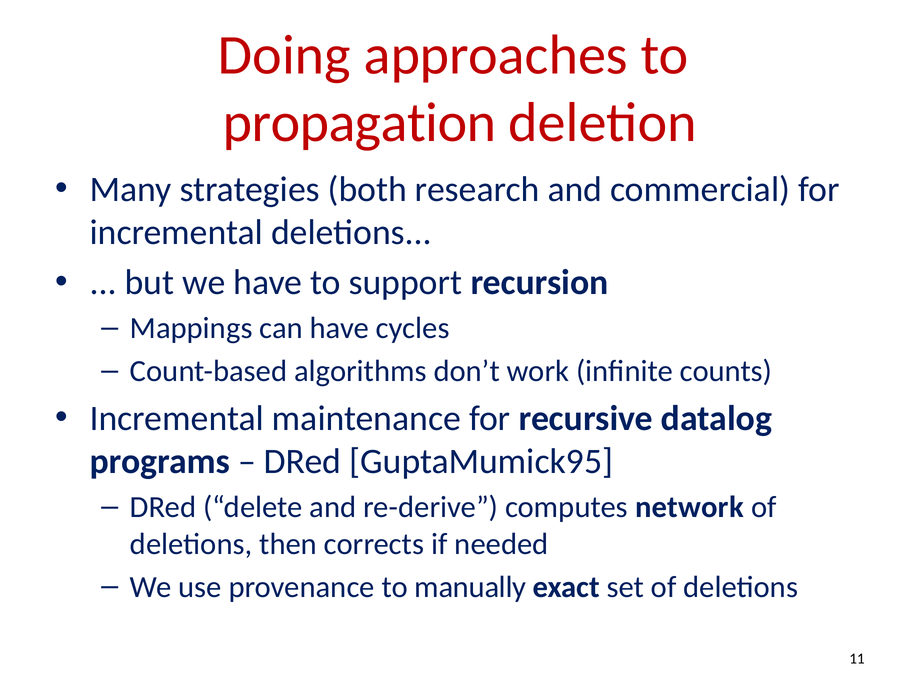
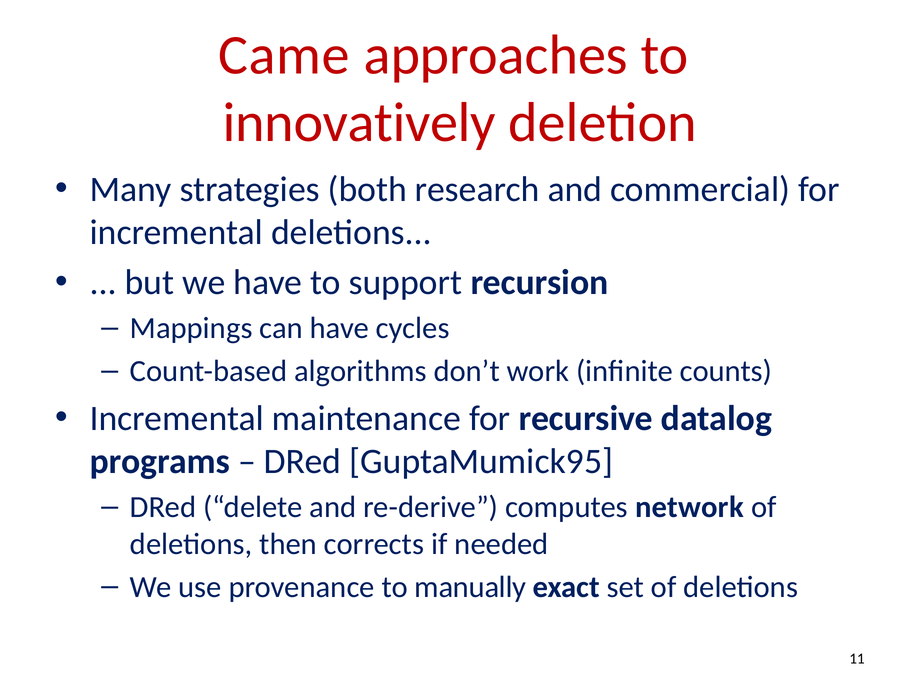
Doing: Doing -> Came (284, 55)
propagation: propagation -> innovatively (359, 123)
